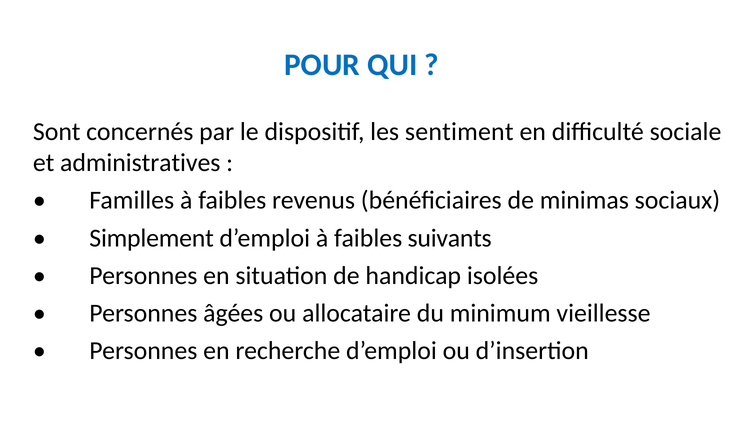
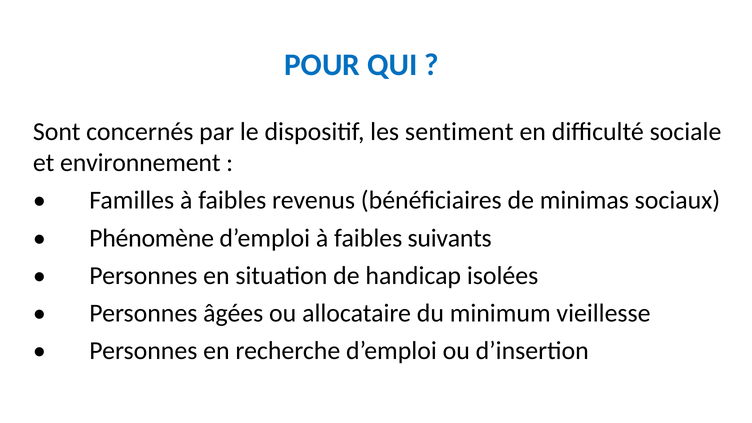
administratives: administratives -> environnement (140, 163)
Simplement: Simplement -> Phénomène (152, 238)
